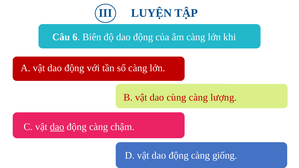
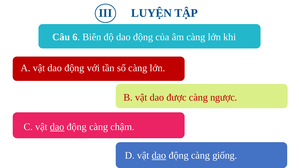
cùng: cùng -> được (177, 97)
lượng: lượng -> ngược (224, 97)
dao underline: none -> present (159, 156)
